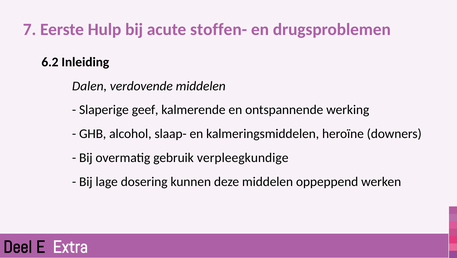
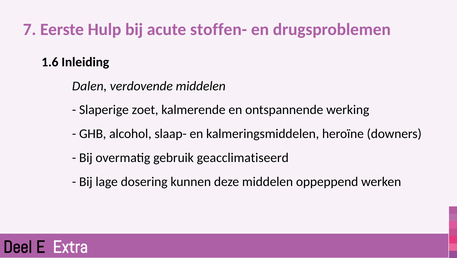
6.2: 6.2 -> 1.6 (50, 62)
geef: geef -> zoet (145, 110)
verpleegkundige: verpleegkundige -> geacclimatiseerd (243, 158)
